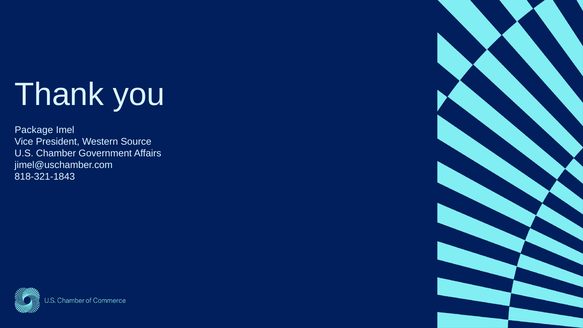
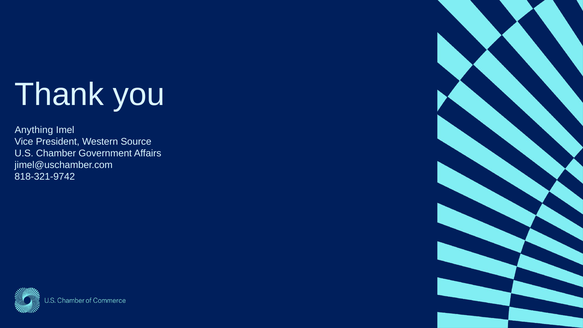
Package: Package -> Anything (34, 130)
818-321-1843: 818-321-1843 -> 818-321-9742 (45, 176)
